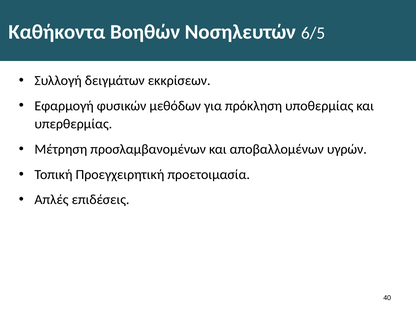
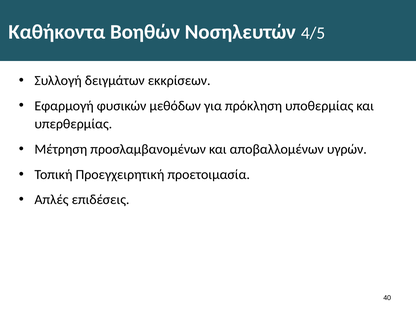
6/5: 6/5 -> 4/5 (313, 33)
